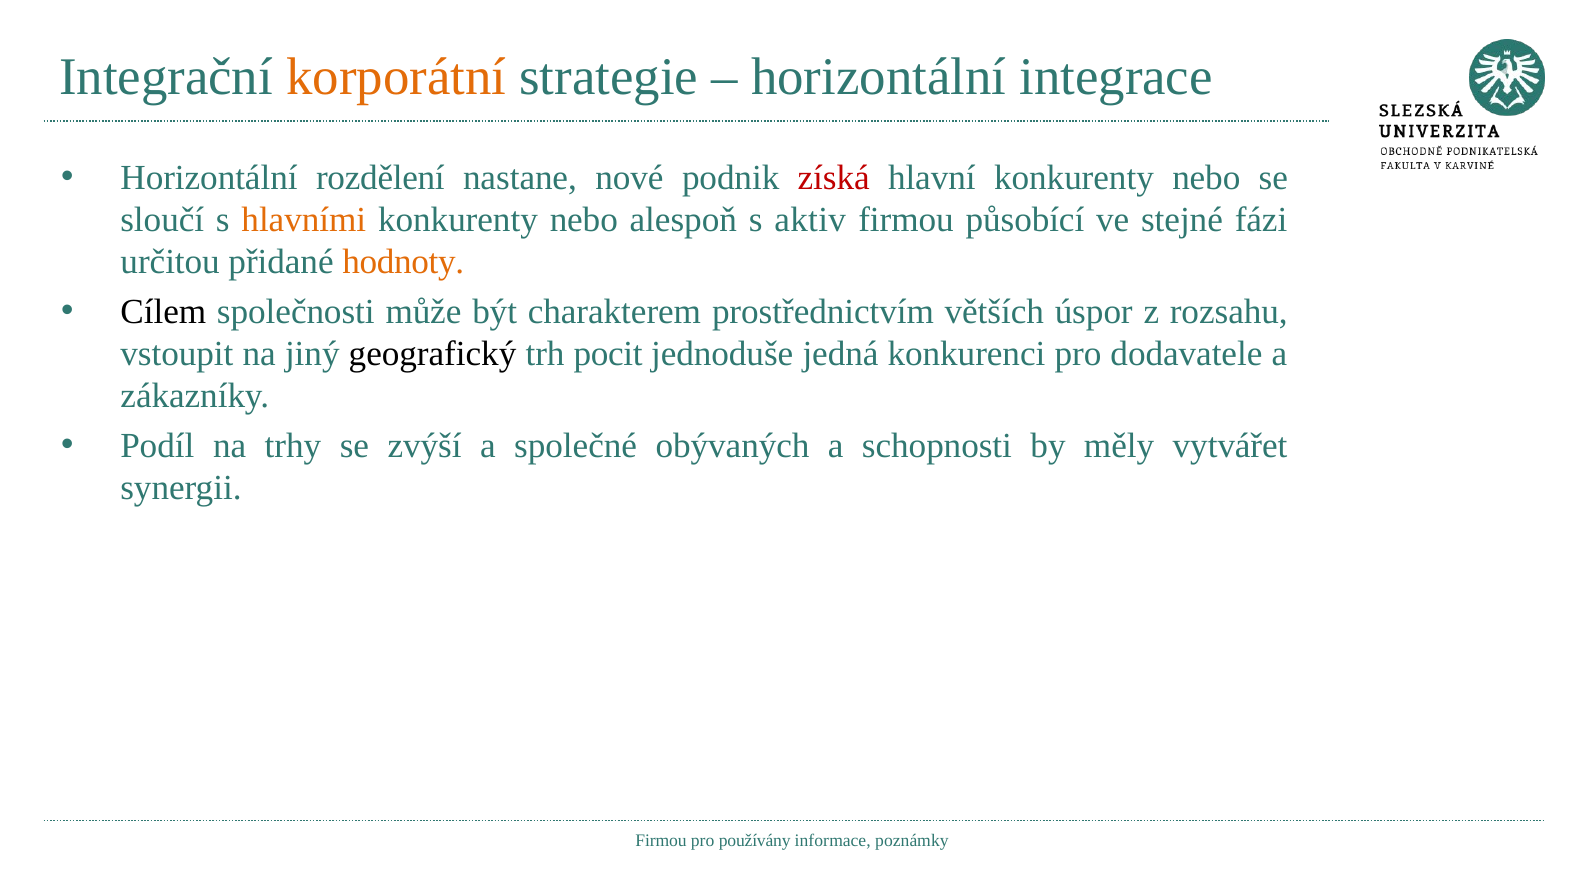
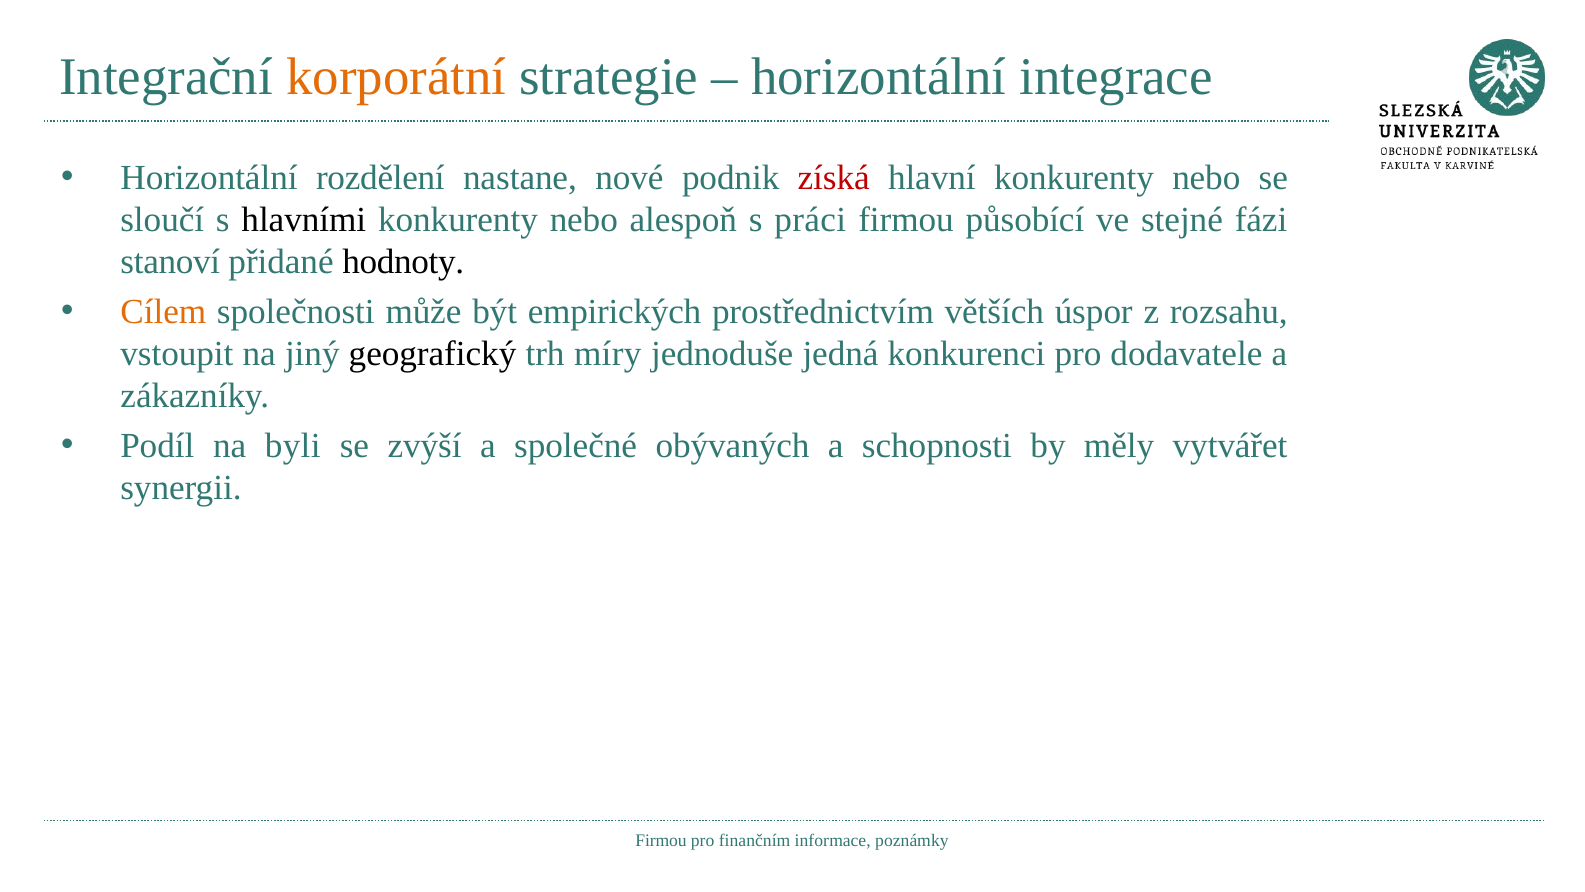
hlavními colour: orange -> black (304, 220)
aktiv: aktiv -> práci (810, 220)
určitou: určitou -> stanoví (170, 262)
hodnoty colour: orange -> black (403, 262)
Cílem colour: black -> orange (163, 312)
charakterem: charakterem -> empirických (615, 312)
pocit: pocit -> míry (608, 354)
trhy: trhy -> byli (293, 445)
používány: používány -> finančním (755, 840)
